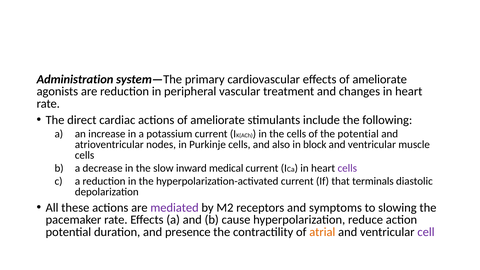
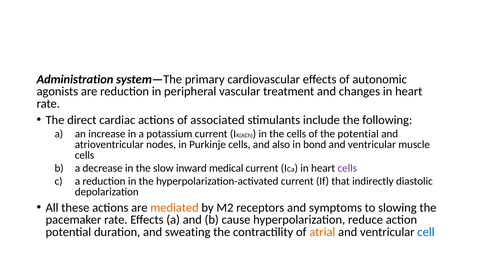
effects of ameliorate: ameliorate -> autonomic (380, 79)
actions of ameliorate: ameliorate -> associated (218, 120)
block: block -> bond (315, 145)
terminals: terminals -> indirectly (373, 181)
mediated colour: purple -> orange (175, 208)
presence: presence -> sweating (188, 232)
cell colour: purple -> blue (426, 232)
